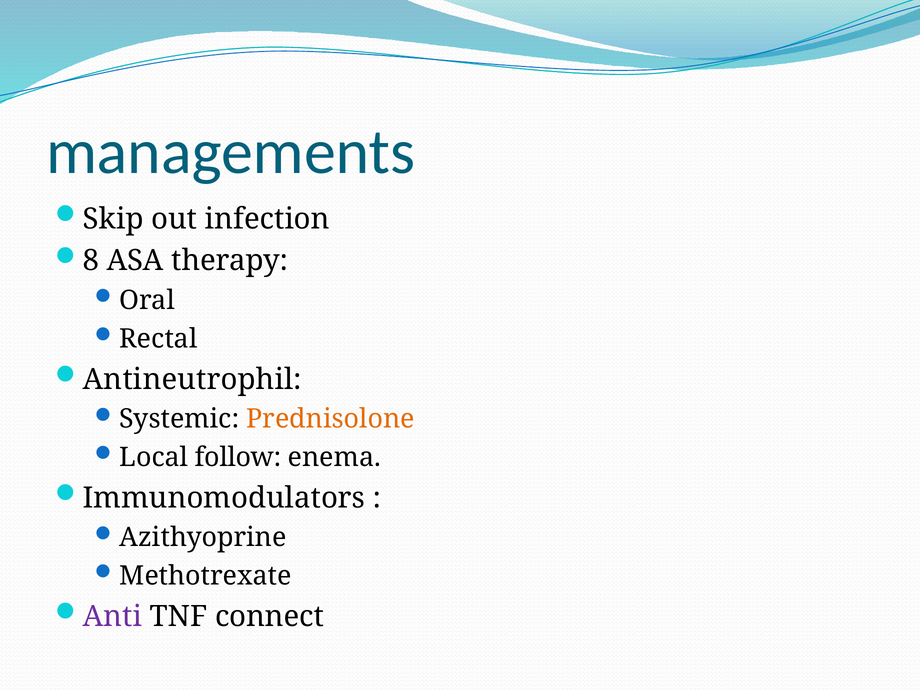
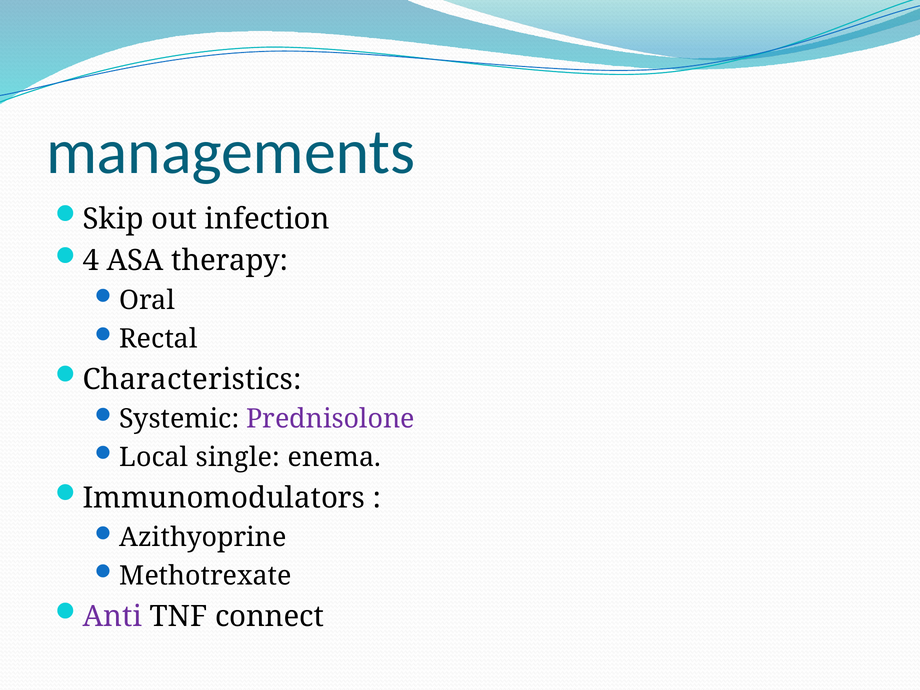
8: 8 -> 4 (91, 261)
Antineutrophil: Antineutrophil -> Characteristics (192, 379)
Prednisolone colour: orange -> purple (330, 419)
follow: follow -> single (238, 457)
